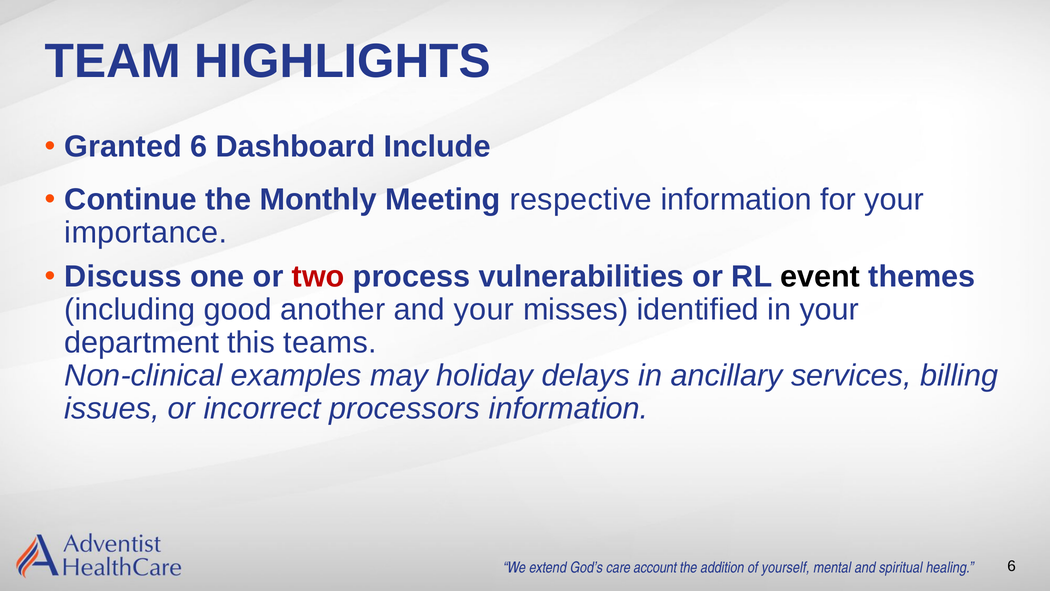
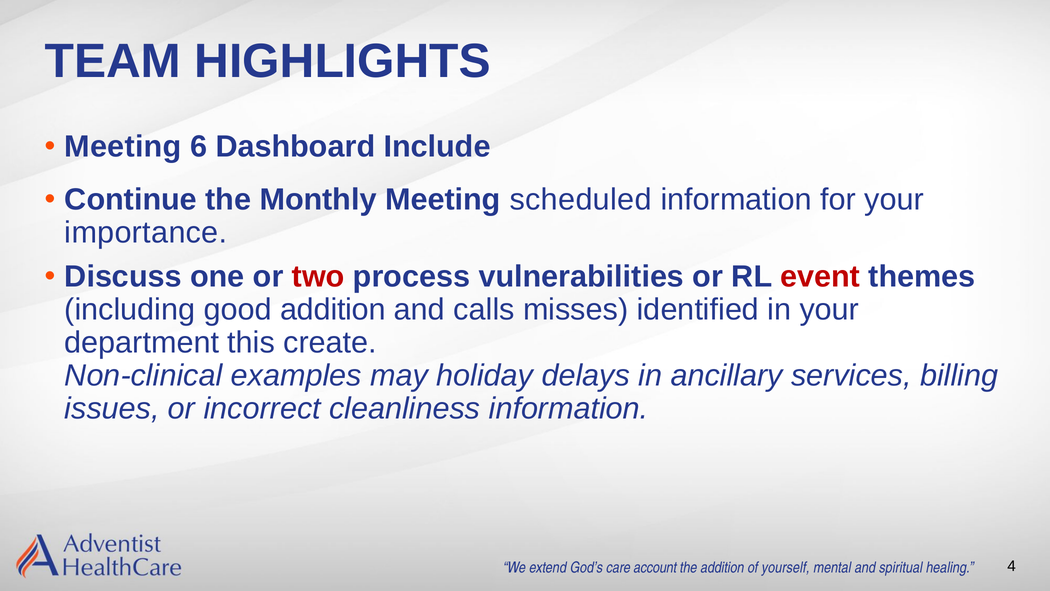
Granted: Granted -> Meeting (123, 147)
respective: respective -> scheduled (581, 199)
event colour: black -> red (820, 276)
good another: another -> addition (333, 309)
and your: your -> calls (484, 309)
teams: teams -> create (330, 342)
processors: processors -> cleanliness (405, 409)
healing 6: 6 -> 4 (1012, 566)
